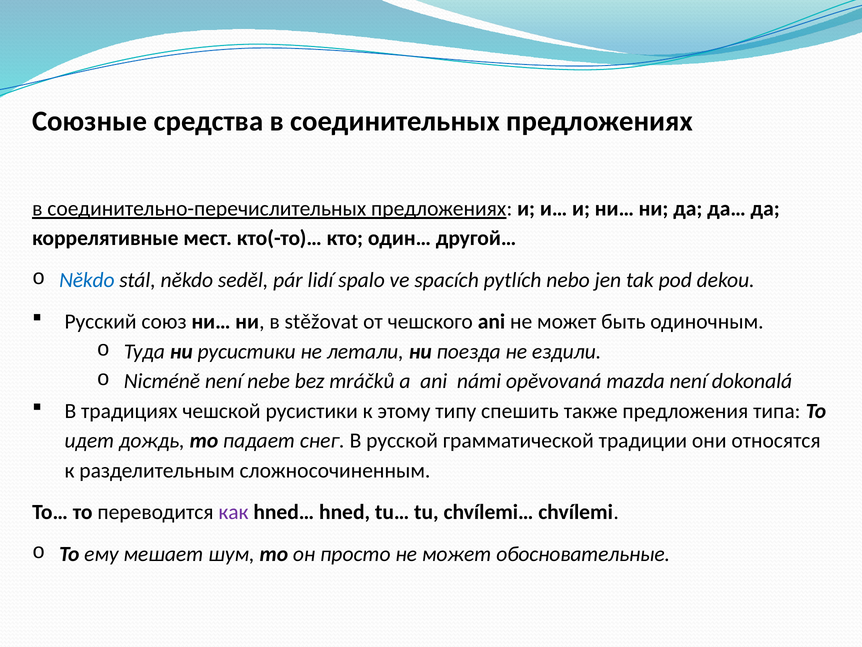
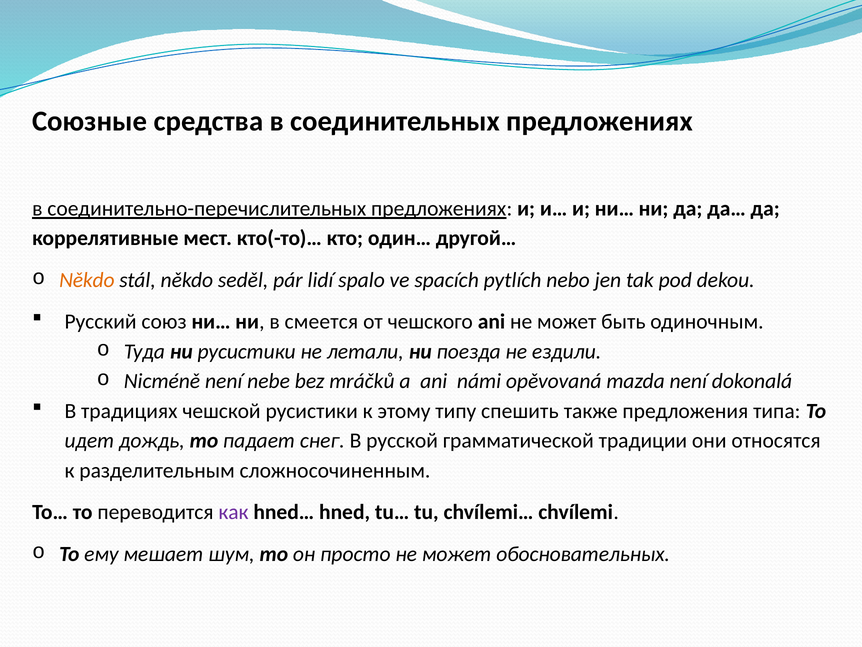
Někdo colour: blue -> orange (87, 280)
stěžovat: stěžovat -> смеется (321, 321)
обосновательные: обосновательные -> обосновательных (583, 553)
